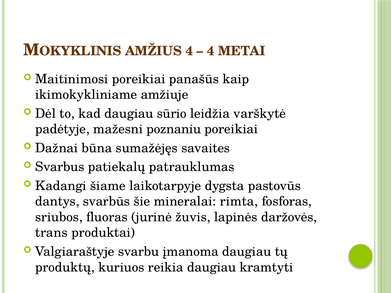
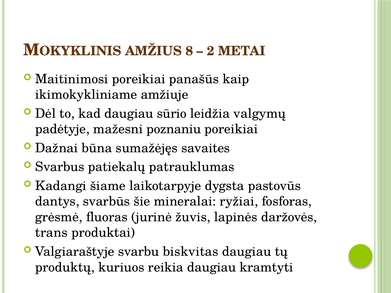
AMŽIUS 4: 4 -> 8 (189, 51)
4: 4 -> 2 (211, 51)
varškytė: varškytė -> valgymų (260, 114)
rimta: rimta -> ryžiai (239, 202)
sriubos: sriubos -> grėsmė (59, 217)
įmanoma: įmanoma -> biskvitas (191, 252)
